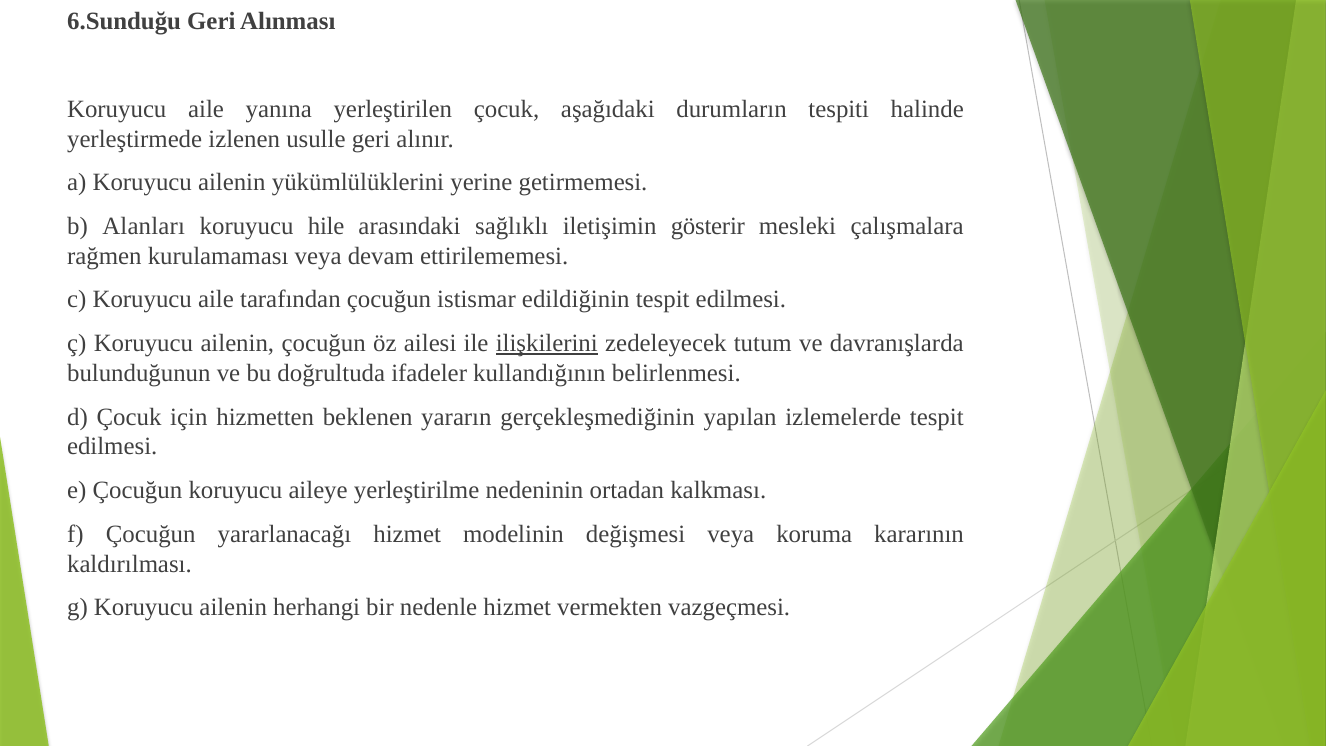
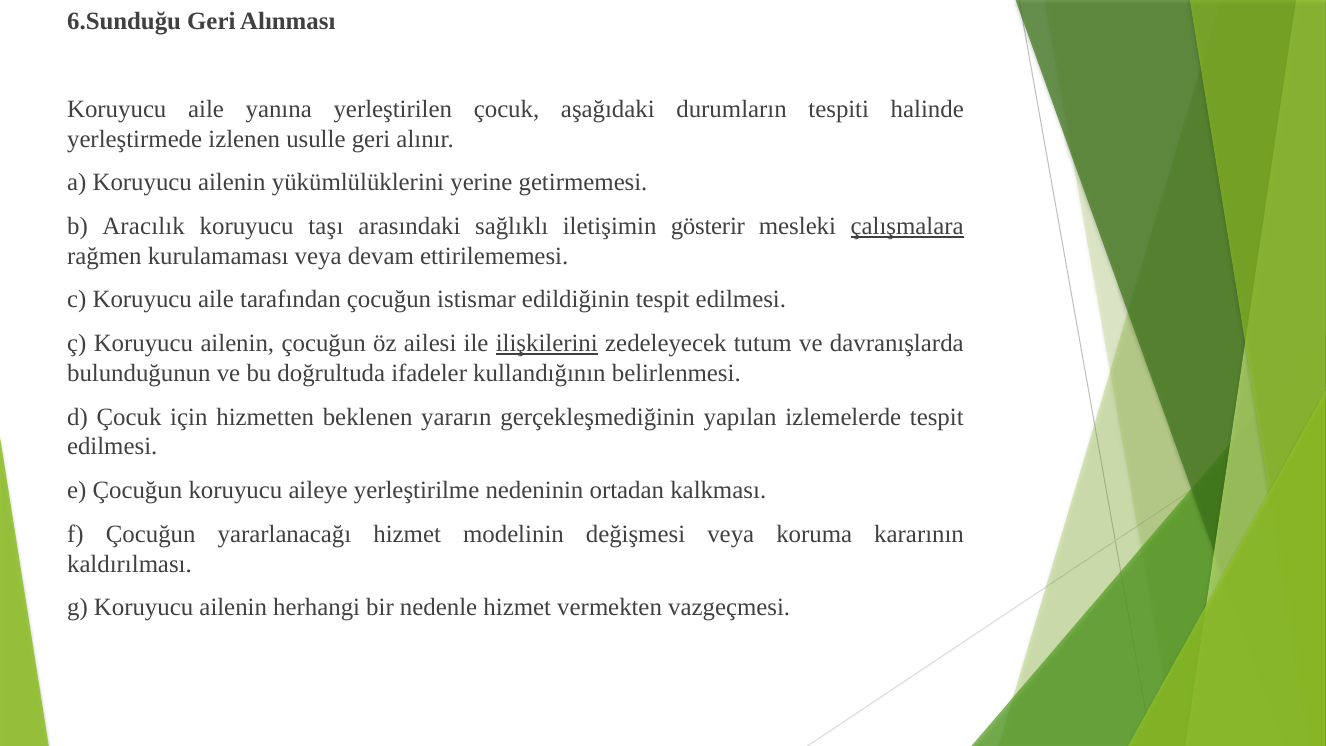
Alanları: Alanları -> Aracılık (144, 226)
hile: hile -> taşı (326, 226)
çalışmalara underline: none -> present (907, 226)
